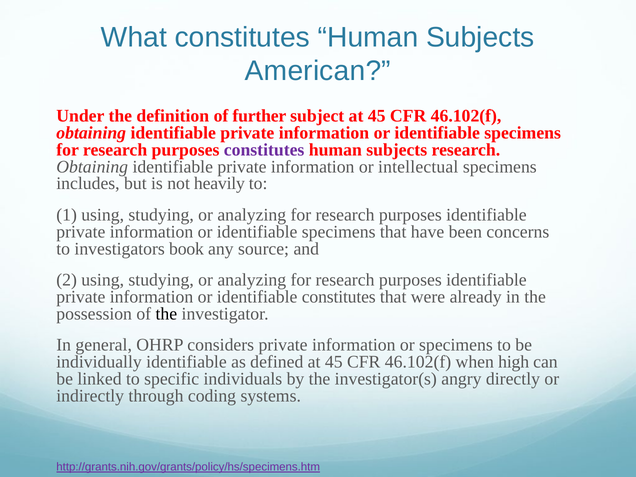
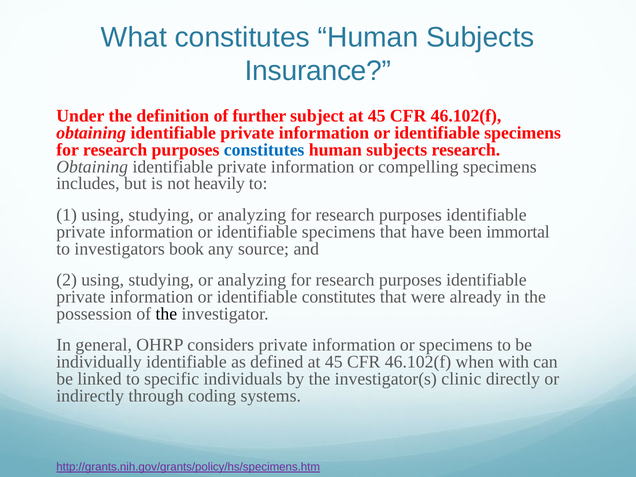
American: American -> Insurance (318, 71)
constitutes colour: purple -> blue (264, 150)
intellectual: intellectual -> compelling (418, 167)
concerns: concerns -> immortal (518, 232)
high: high -> with (514, 362)
angry: angry -> clinic (461, 379)
